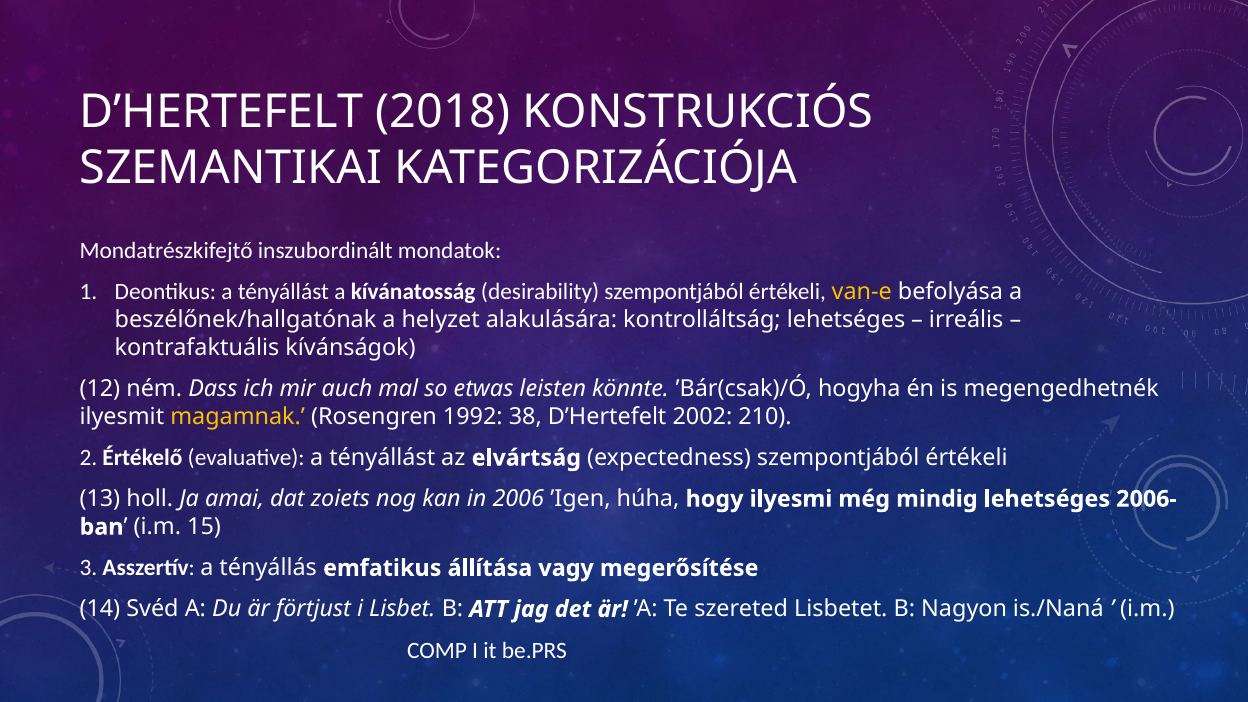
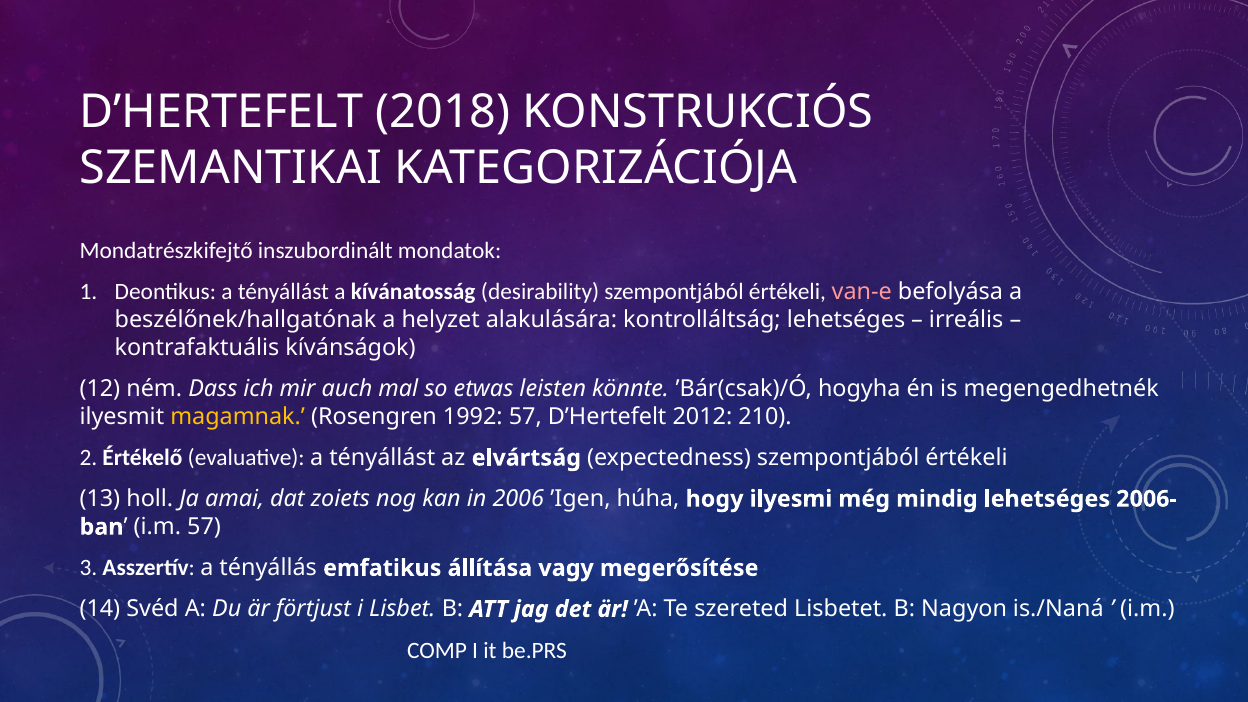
van-e colour: yellow -> pink (862, 291)
1992 38: 38 -> 57 (525, 417)
2002: 2002 -> 2012 (702, 417)
i.m 15: 15 -> 57 (204, 527)
